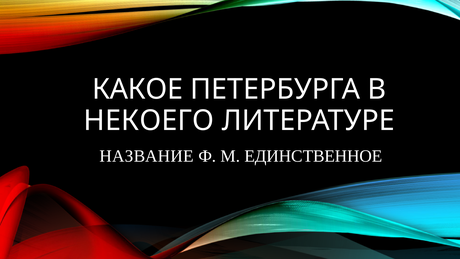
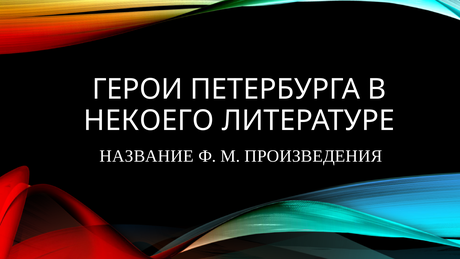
КАКОЕ: КАКОЕ -> ГЕРОИ (137, 89)
ЕДИНСТВЕННОЕ: ЕДИНСТВЕННОЕ -> ПРОИЗВЕДЕНИЯ (313, 156)
